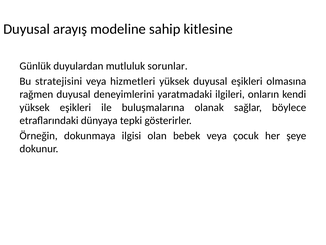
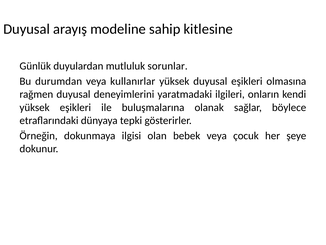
stratejisini: stratejisini -> durumdan (59, 81)
hizmetleri: hizmetleri -> kullanırlar (133, 81)
